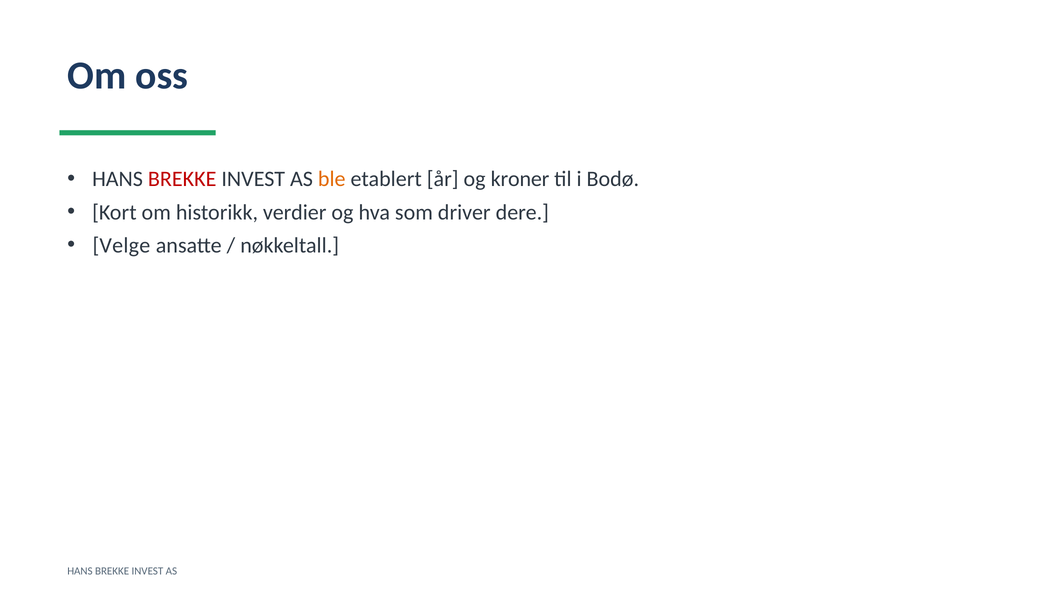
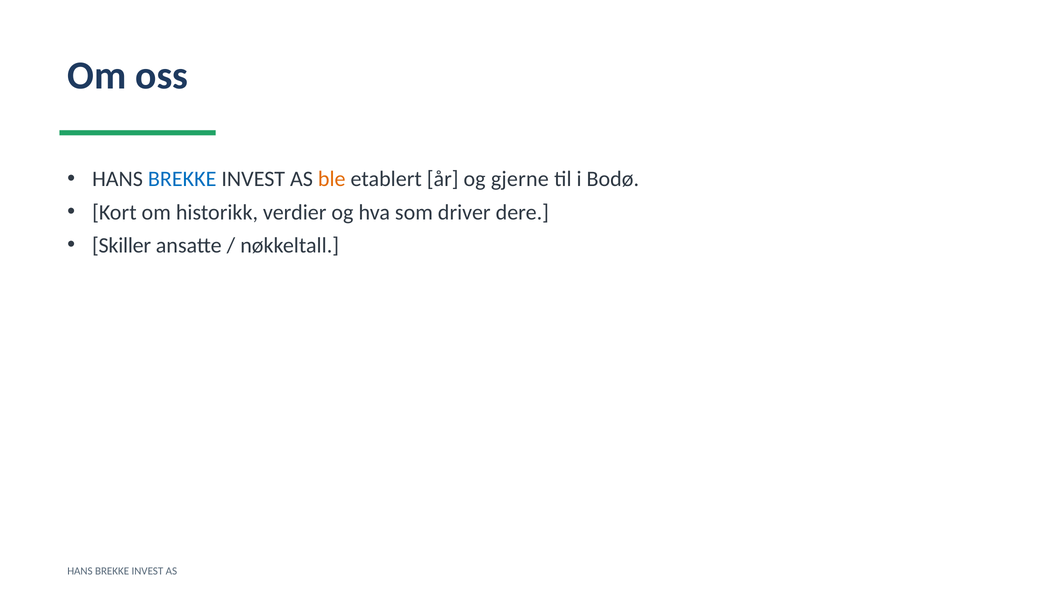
BREKKE colour: red -> blue (182, 179)
kroner: kroner -> gjerne (520, 179)
Velge: Velge -> Skiller (122, 245)
